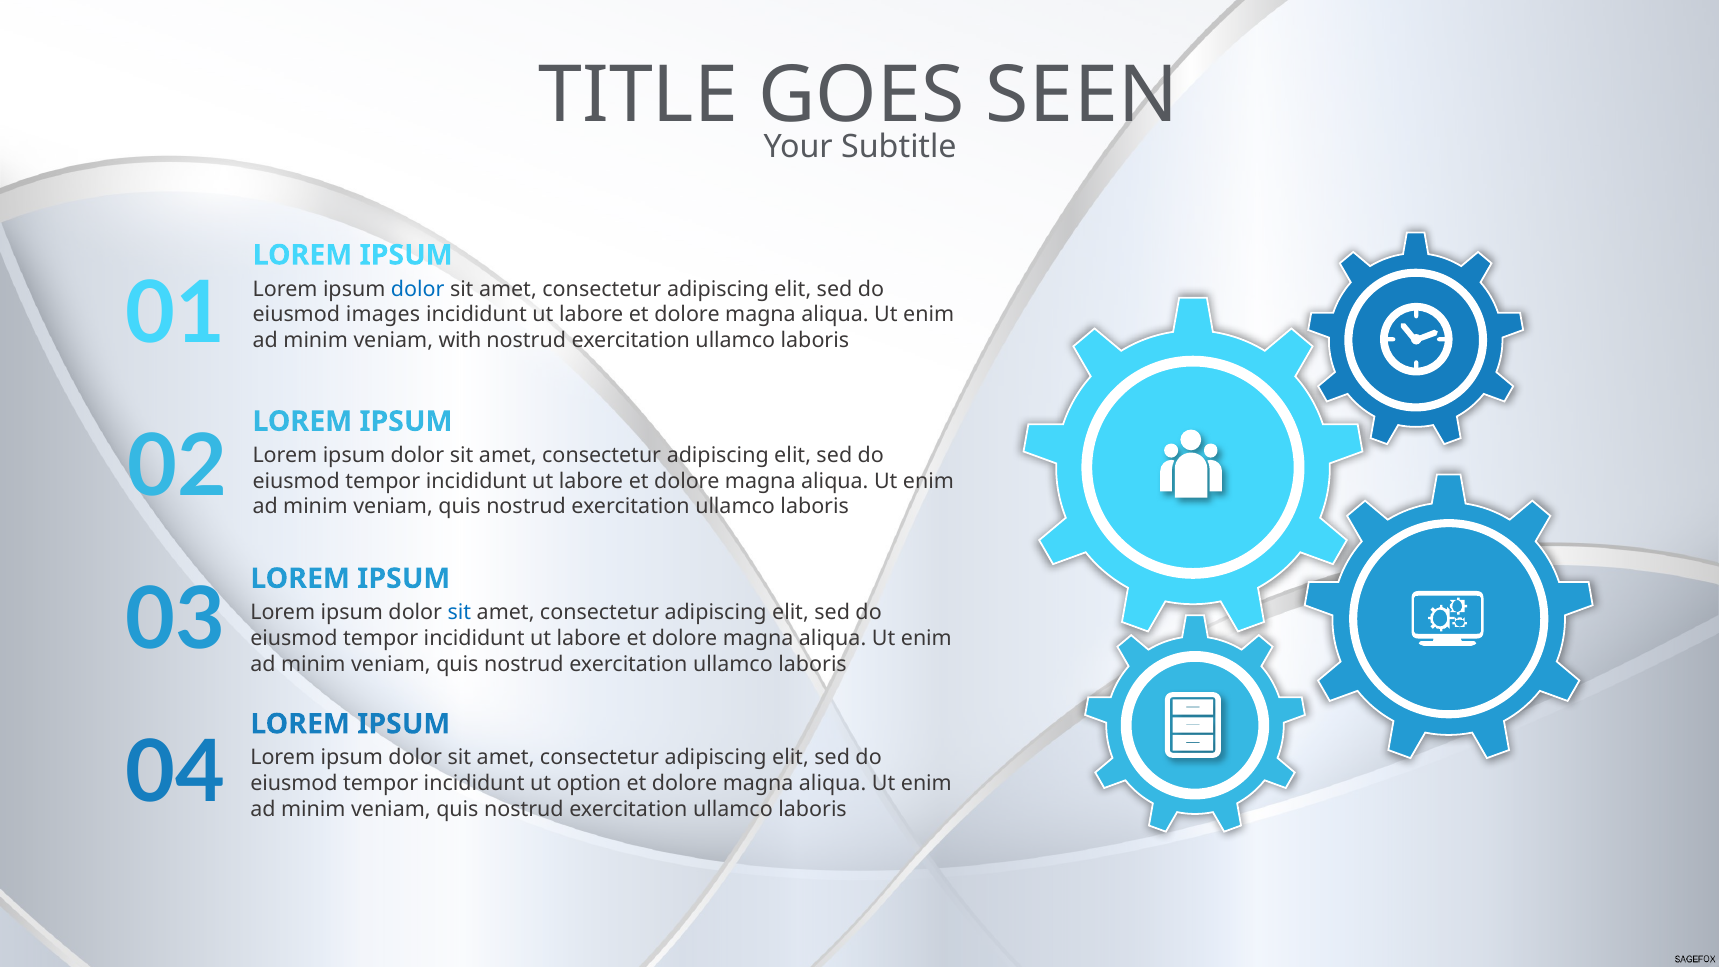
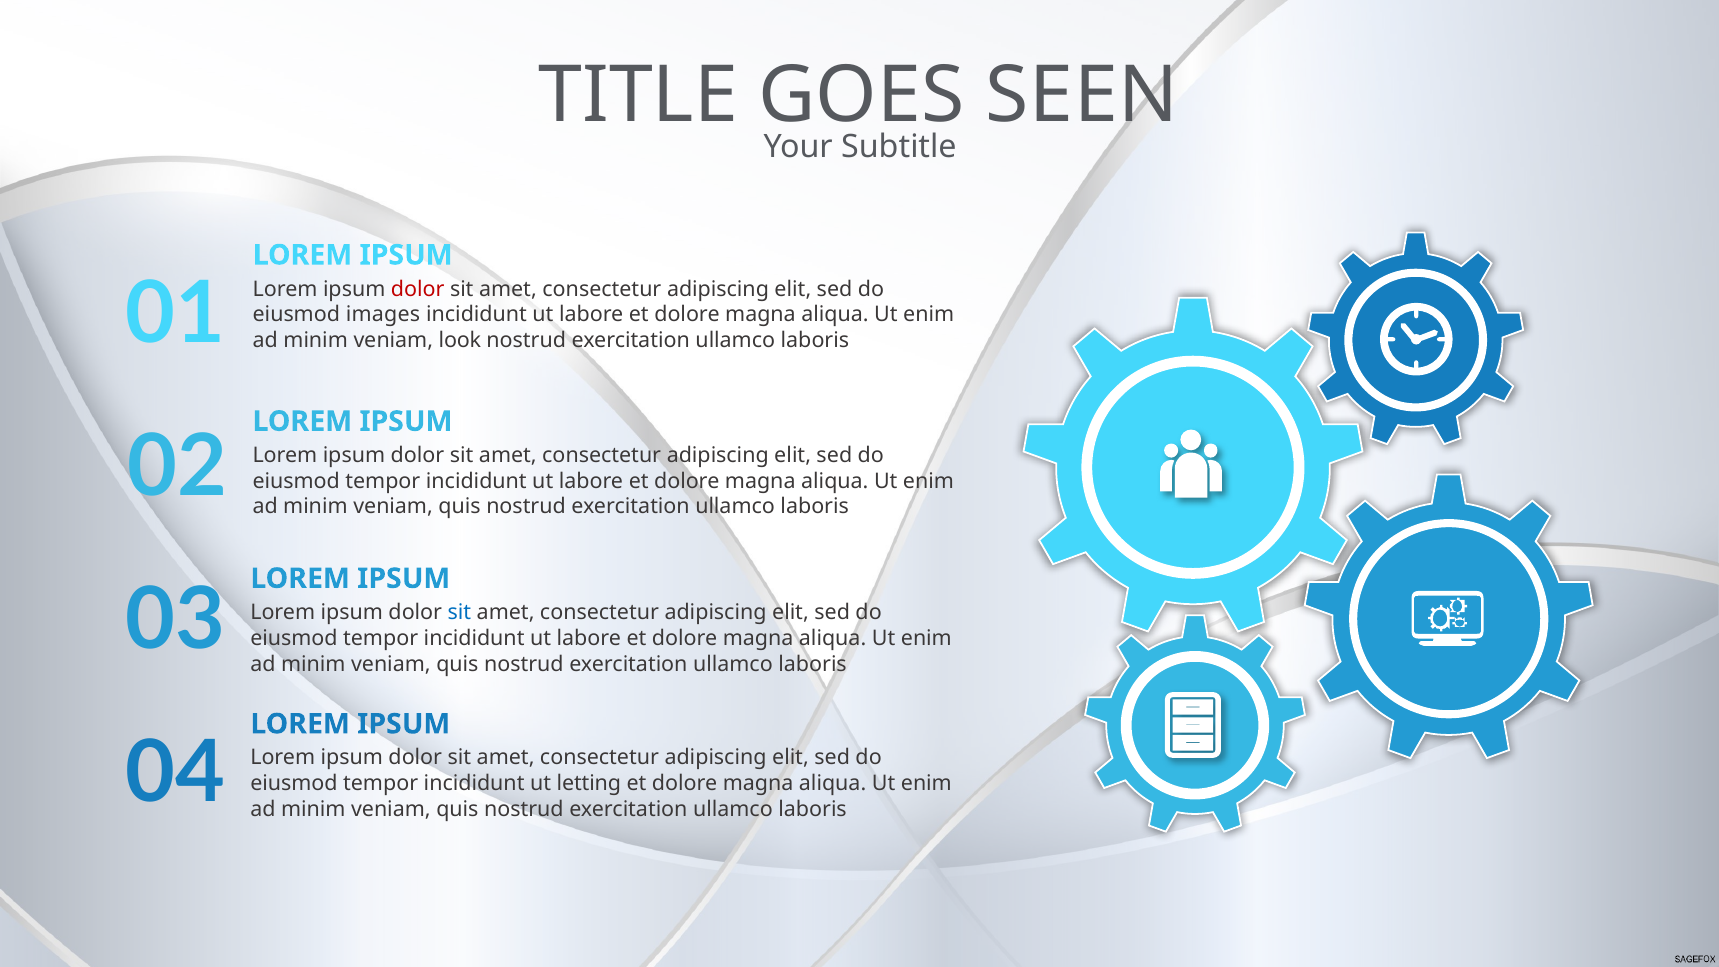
dolor colour: blue -> red (418, 289)
with: with -> look (460, 341)
option: option -> letting (589, 784)
